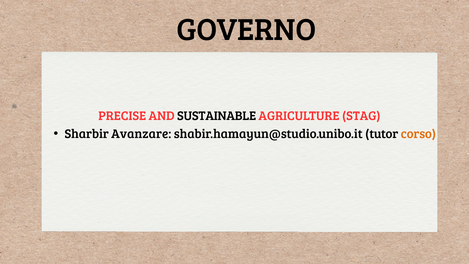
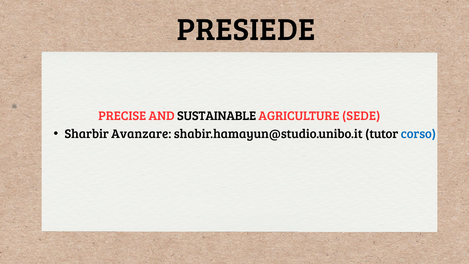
GOVERNO: GOVERNO -> PRESIEDE (246, 30)
STAG: STAG -> SEDE (361, 116)
corso colour: orange -> blue (418, 134)
